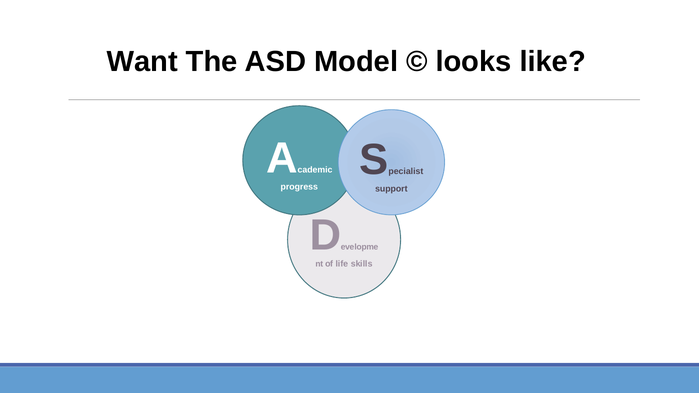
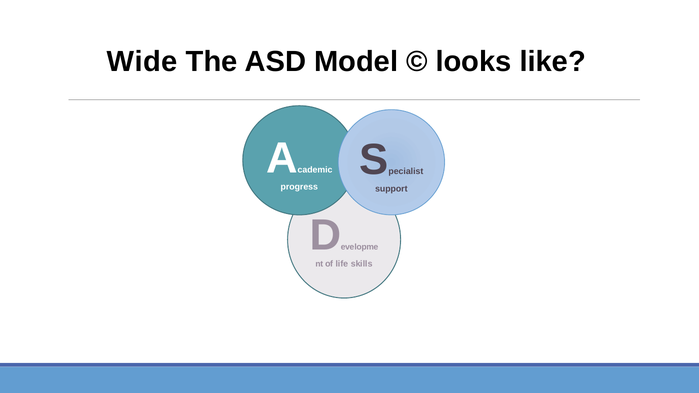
Want: Want -> Wide (142, 62)
